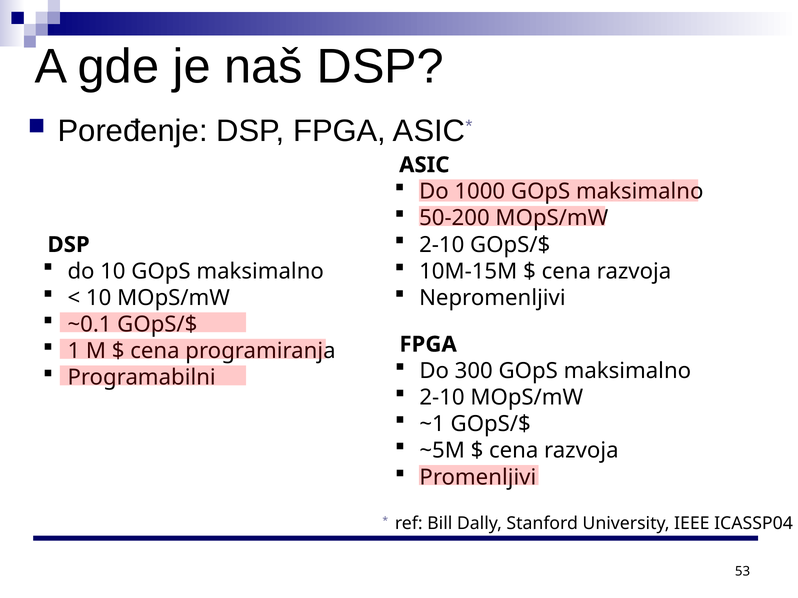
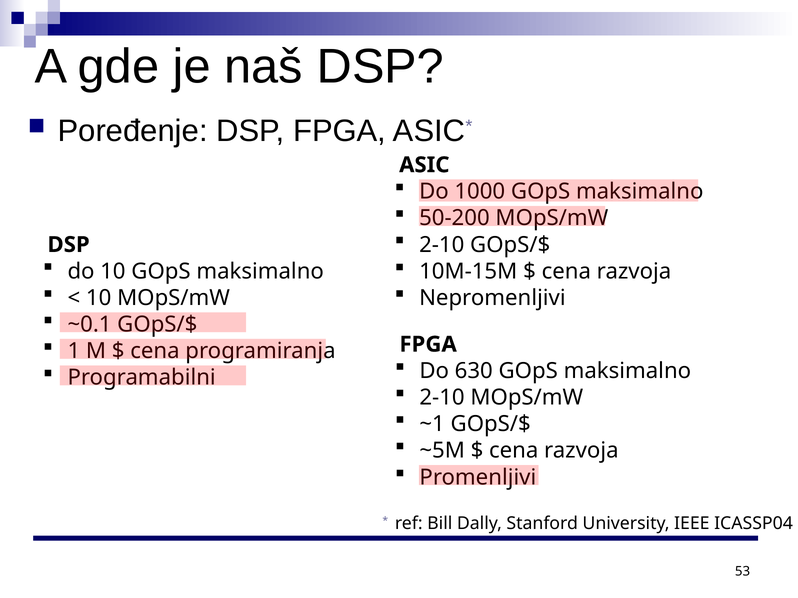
300: 300 -> 630 (474, 371)
